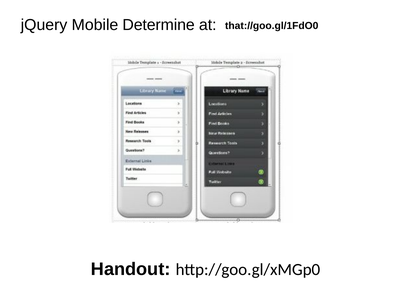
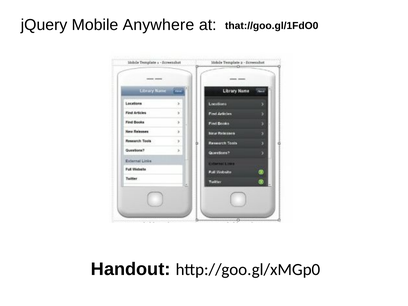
Determine: Determine -> Anywhere (158, 25)
